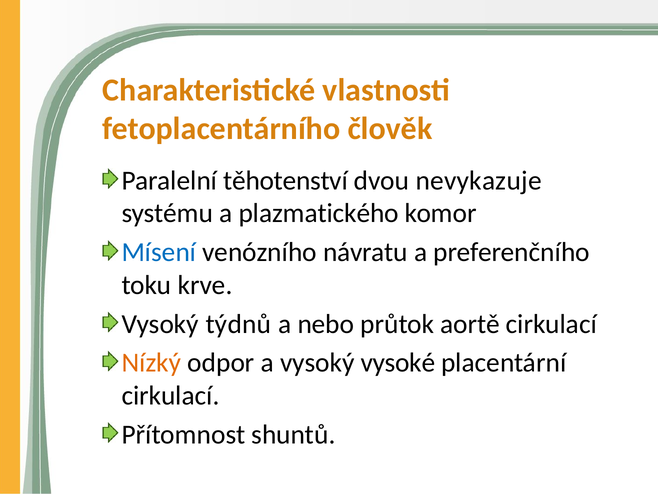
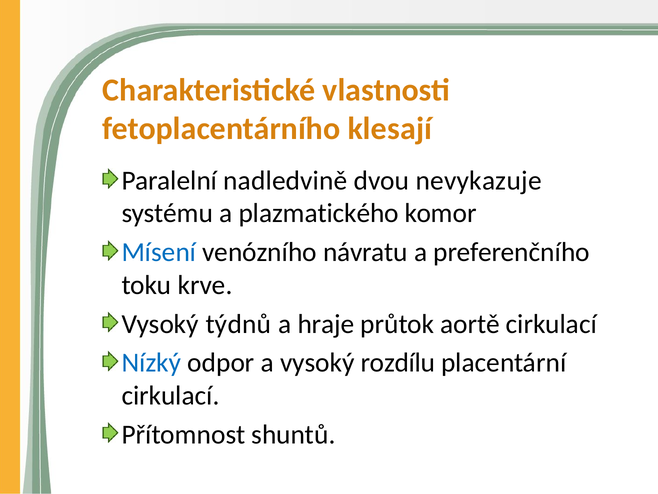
člověk: člověk -> klesají (390, 129)
těhotenství: těhotenství -> nadledvině (285, 180)
nebo: nebo -> hraje (326, 324)
Nízký colour: orange -> blue (151, 362)
vysoké: vysoké -> rozdílu (398, 362)
